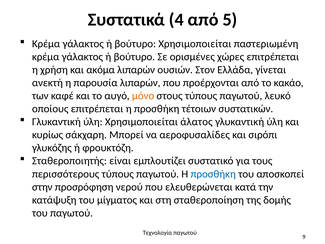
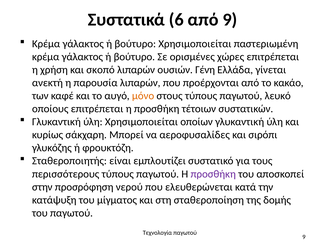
4: 4 -> 6 (176, 20)
από 5: 5 -> 9 (230, 20)
ακόμα: ακόμα -> σκοπό (101, 70)
Στον: Στον -> Γένη (205, 70)
άλατος: άλατος -> οποίων (197, 122)
προσθήκη colour: blue -> purple (213, 174)
